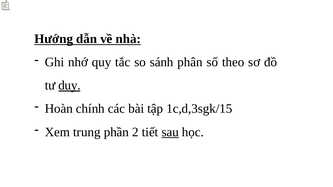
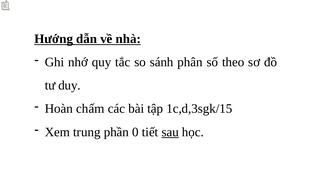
duy underline: present -> none (70, 86)
chính: chính -> chấm (90, 109)
2: 2 -> 0 (135, 132)
